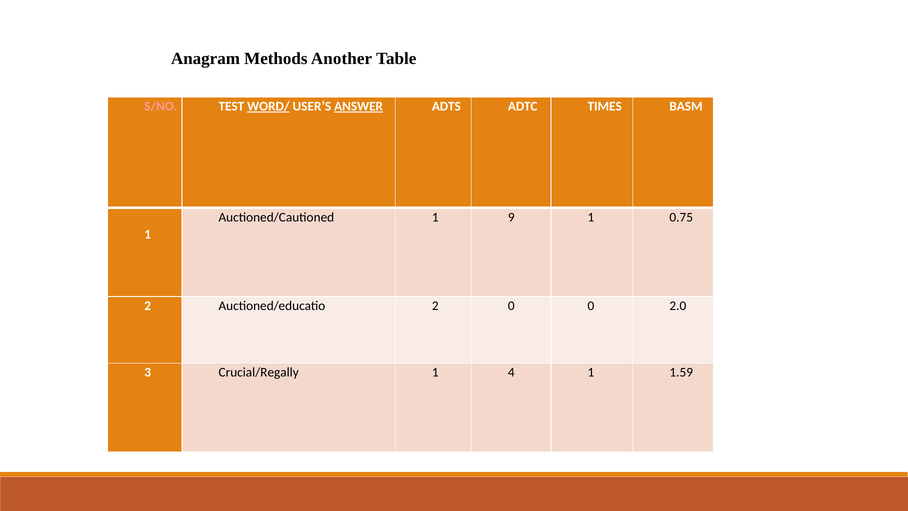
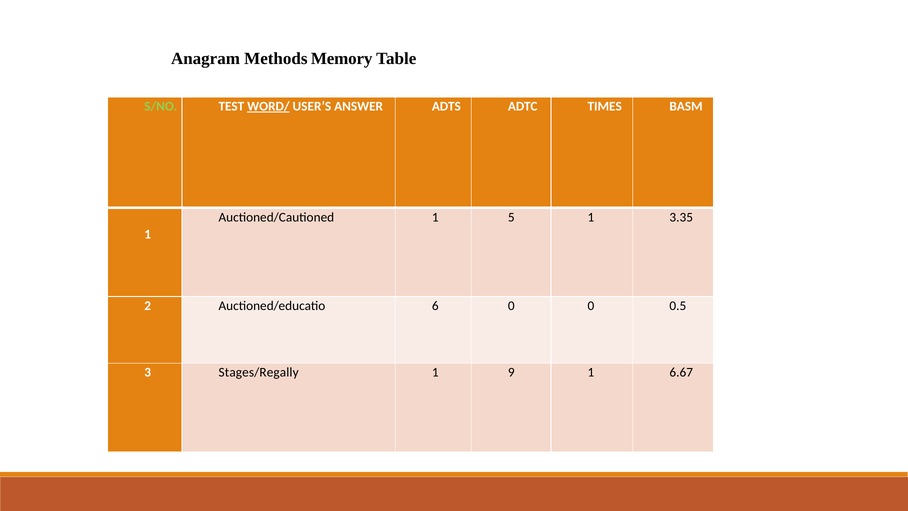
Another: Another -> Memory (342, 59)
S/NO colour: pink -> light green (161, 106)
ANSWER underline: present -> none (359, 106)
9: 9 -> 5 (511, 217)
0.75: 0.75 -> 3.35 (681, 217)
Auctioned/educatio 2: 2 -> 6 (435, 306)
2.0: 2.0 -> 0.5 (678, 306)
Crucial/Regally: Crucial/Regally -> Stages/Regally (259, 372)
4: 4 -> 9 (511, 372)
1.59: 1.59 -> 6.67 (681, 372)
